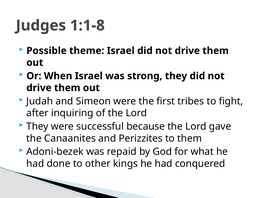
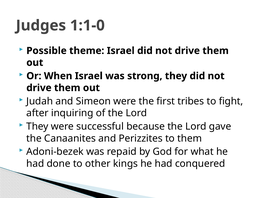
1:1-8: 1:1-8 -> 1:1-0 (87, 25)
